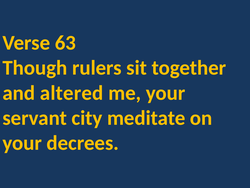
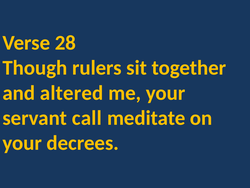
63: 63 -> 28 (65, 43)
city: city -> call (87, 118)
